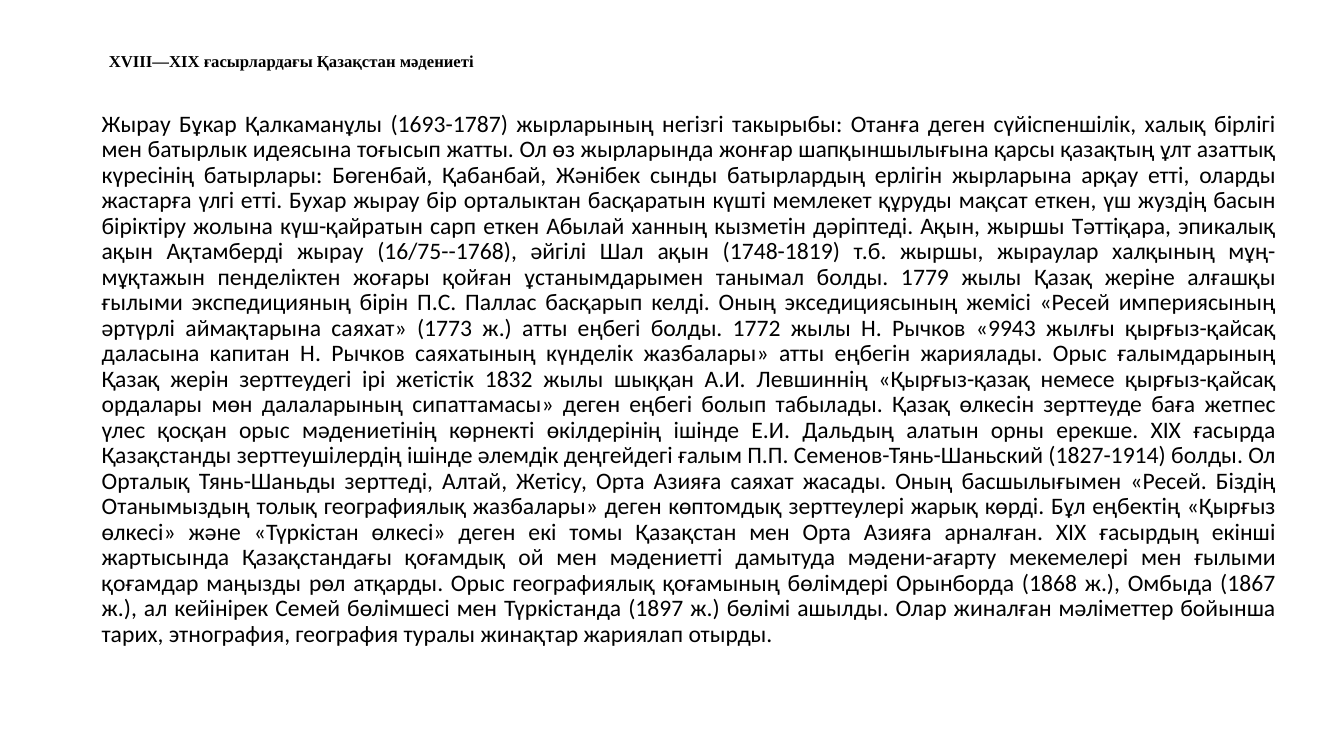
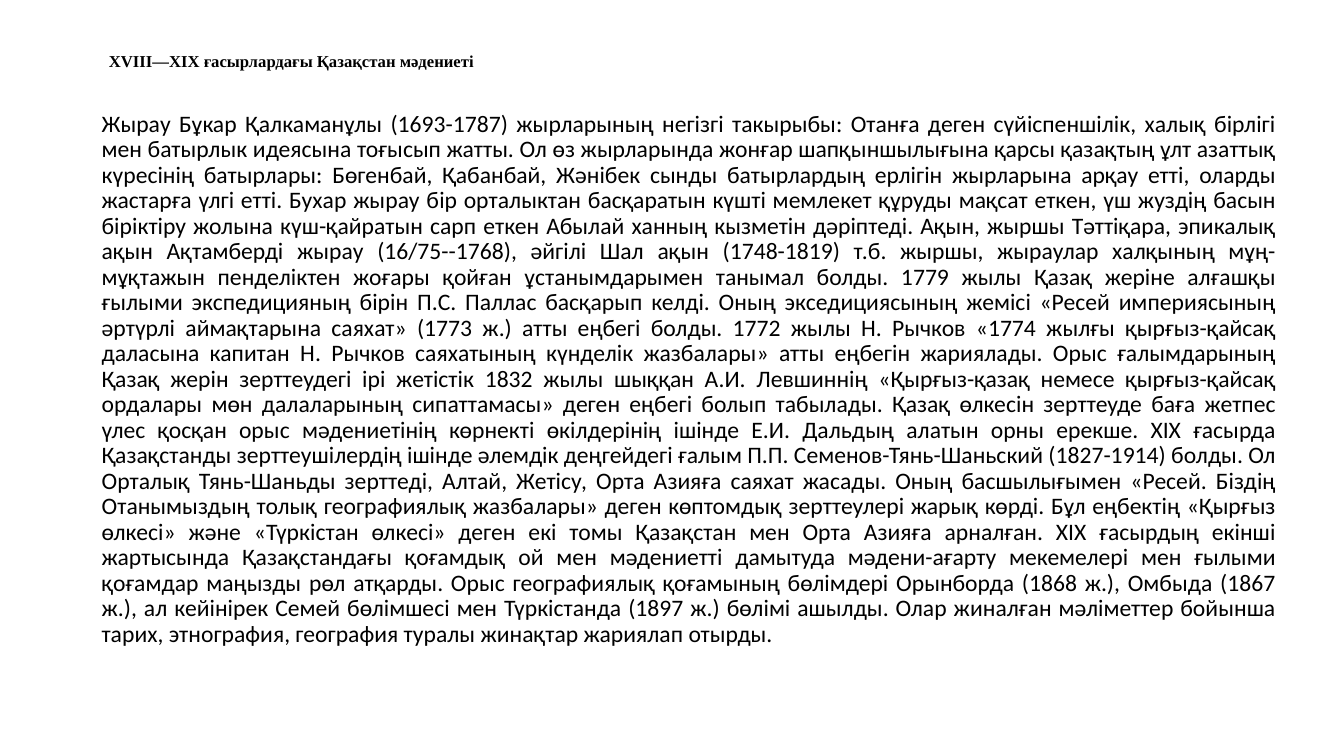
9943: 9943 -> 1774 (1006, 329)
